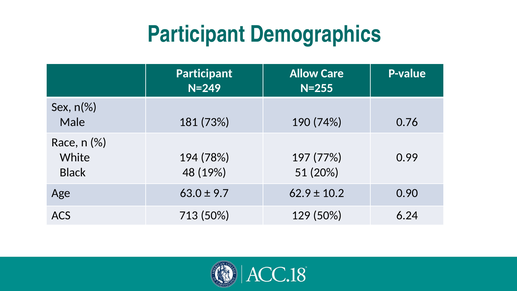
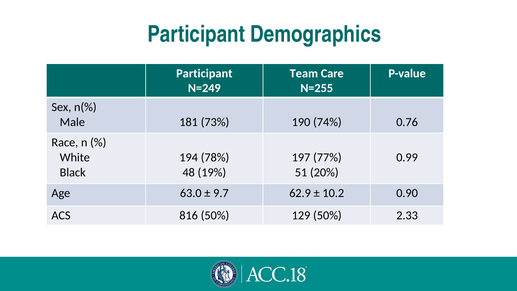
Allow: Allow -> Team (304, 73)
713: 713 -> 816 (189, 215)
6.24: 6.24 -> 2.33 (407, 215)
